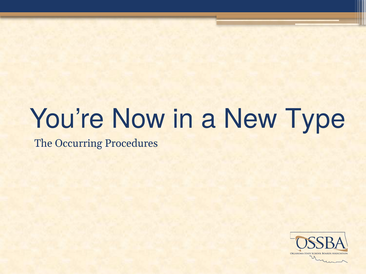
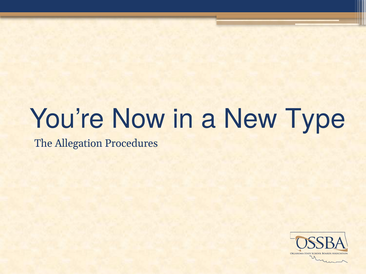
Occurring: Occurring -> Allegation (79, 144)
